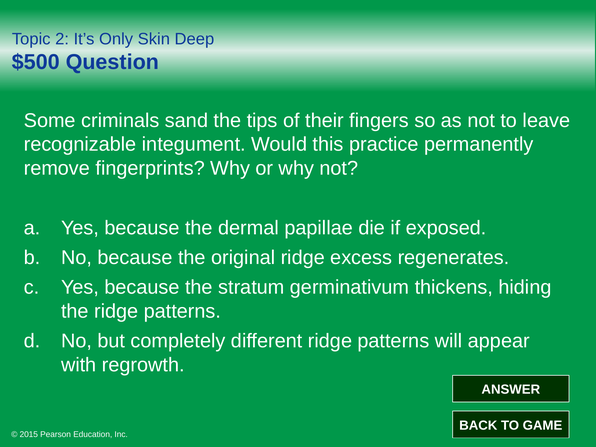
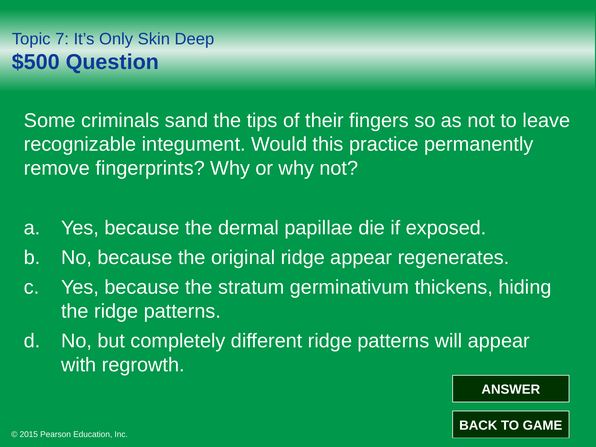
2: 2 -> 7 (62, 39)
ridge excess: excess -> appear (361, 258)
